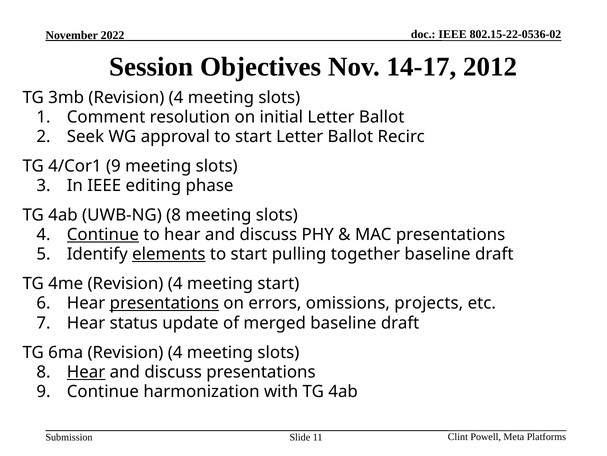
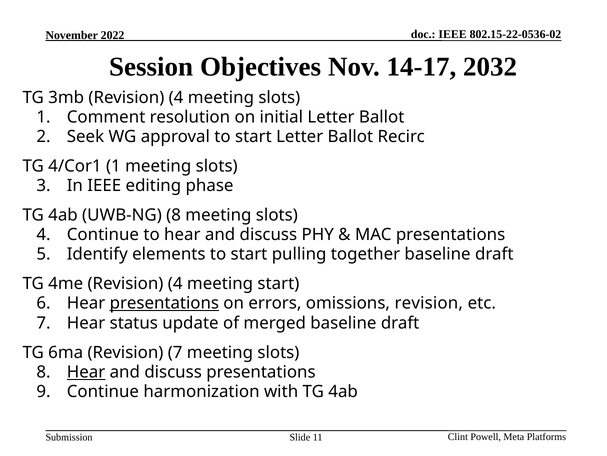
2012: 2012 -> 2032 (490, 66)
4/Cor1 9: 9 -> 1 (113, 166)
Continue underline: present -> none (103, 234)
elements underline: present -> none (169, 254)
omissions projects: projects -> revision (429, 303)
6ma Revision 4: 4 -> 7 (175, 352)
